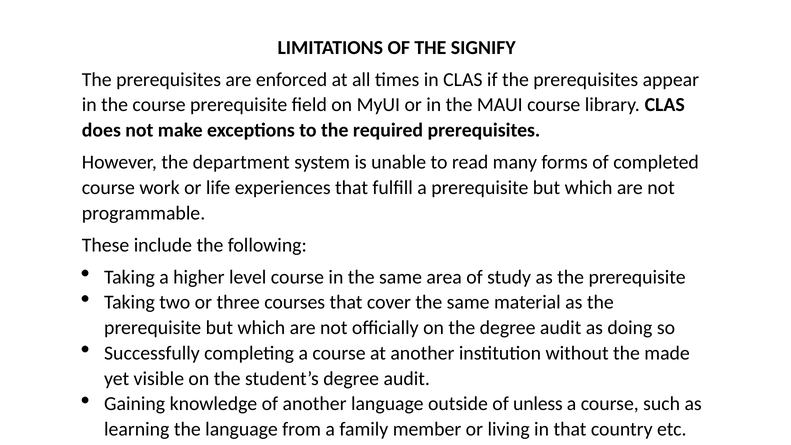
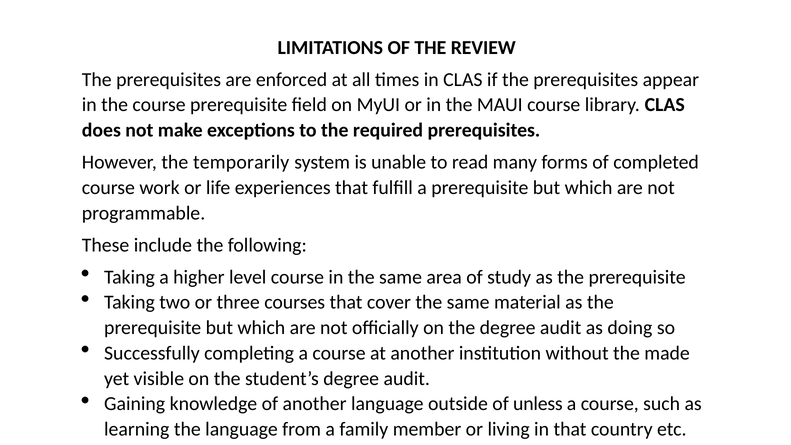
SIGNIFY: SIGNIFY -> REVIEW (483, 47)
department: department -> temporarily (241, 162)
